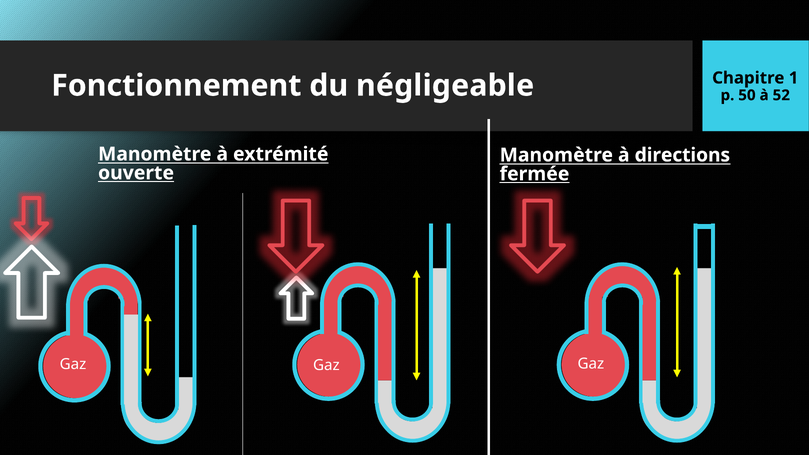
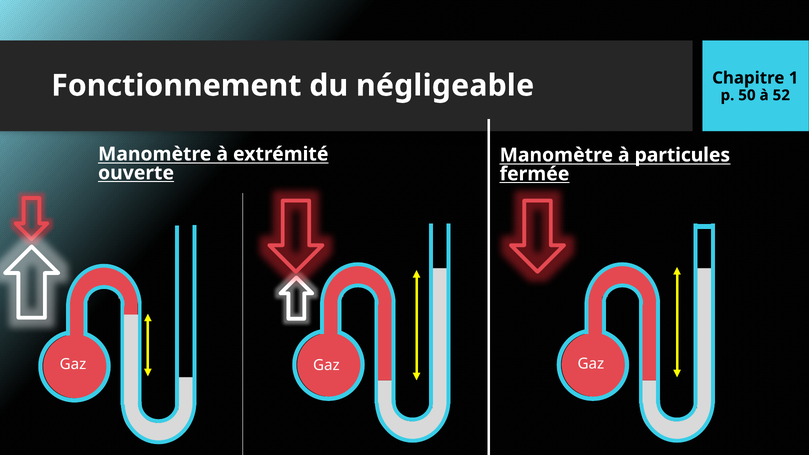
directions: directions -> particules (682, 155)
